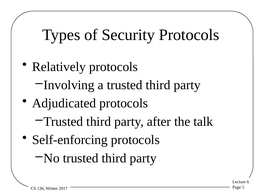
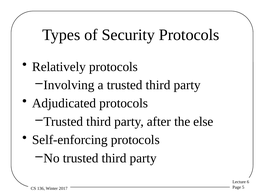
talk: talk -> else (203, 122)
